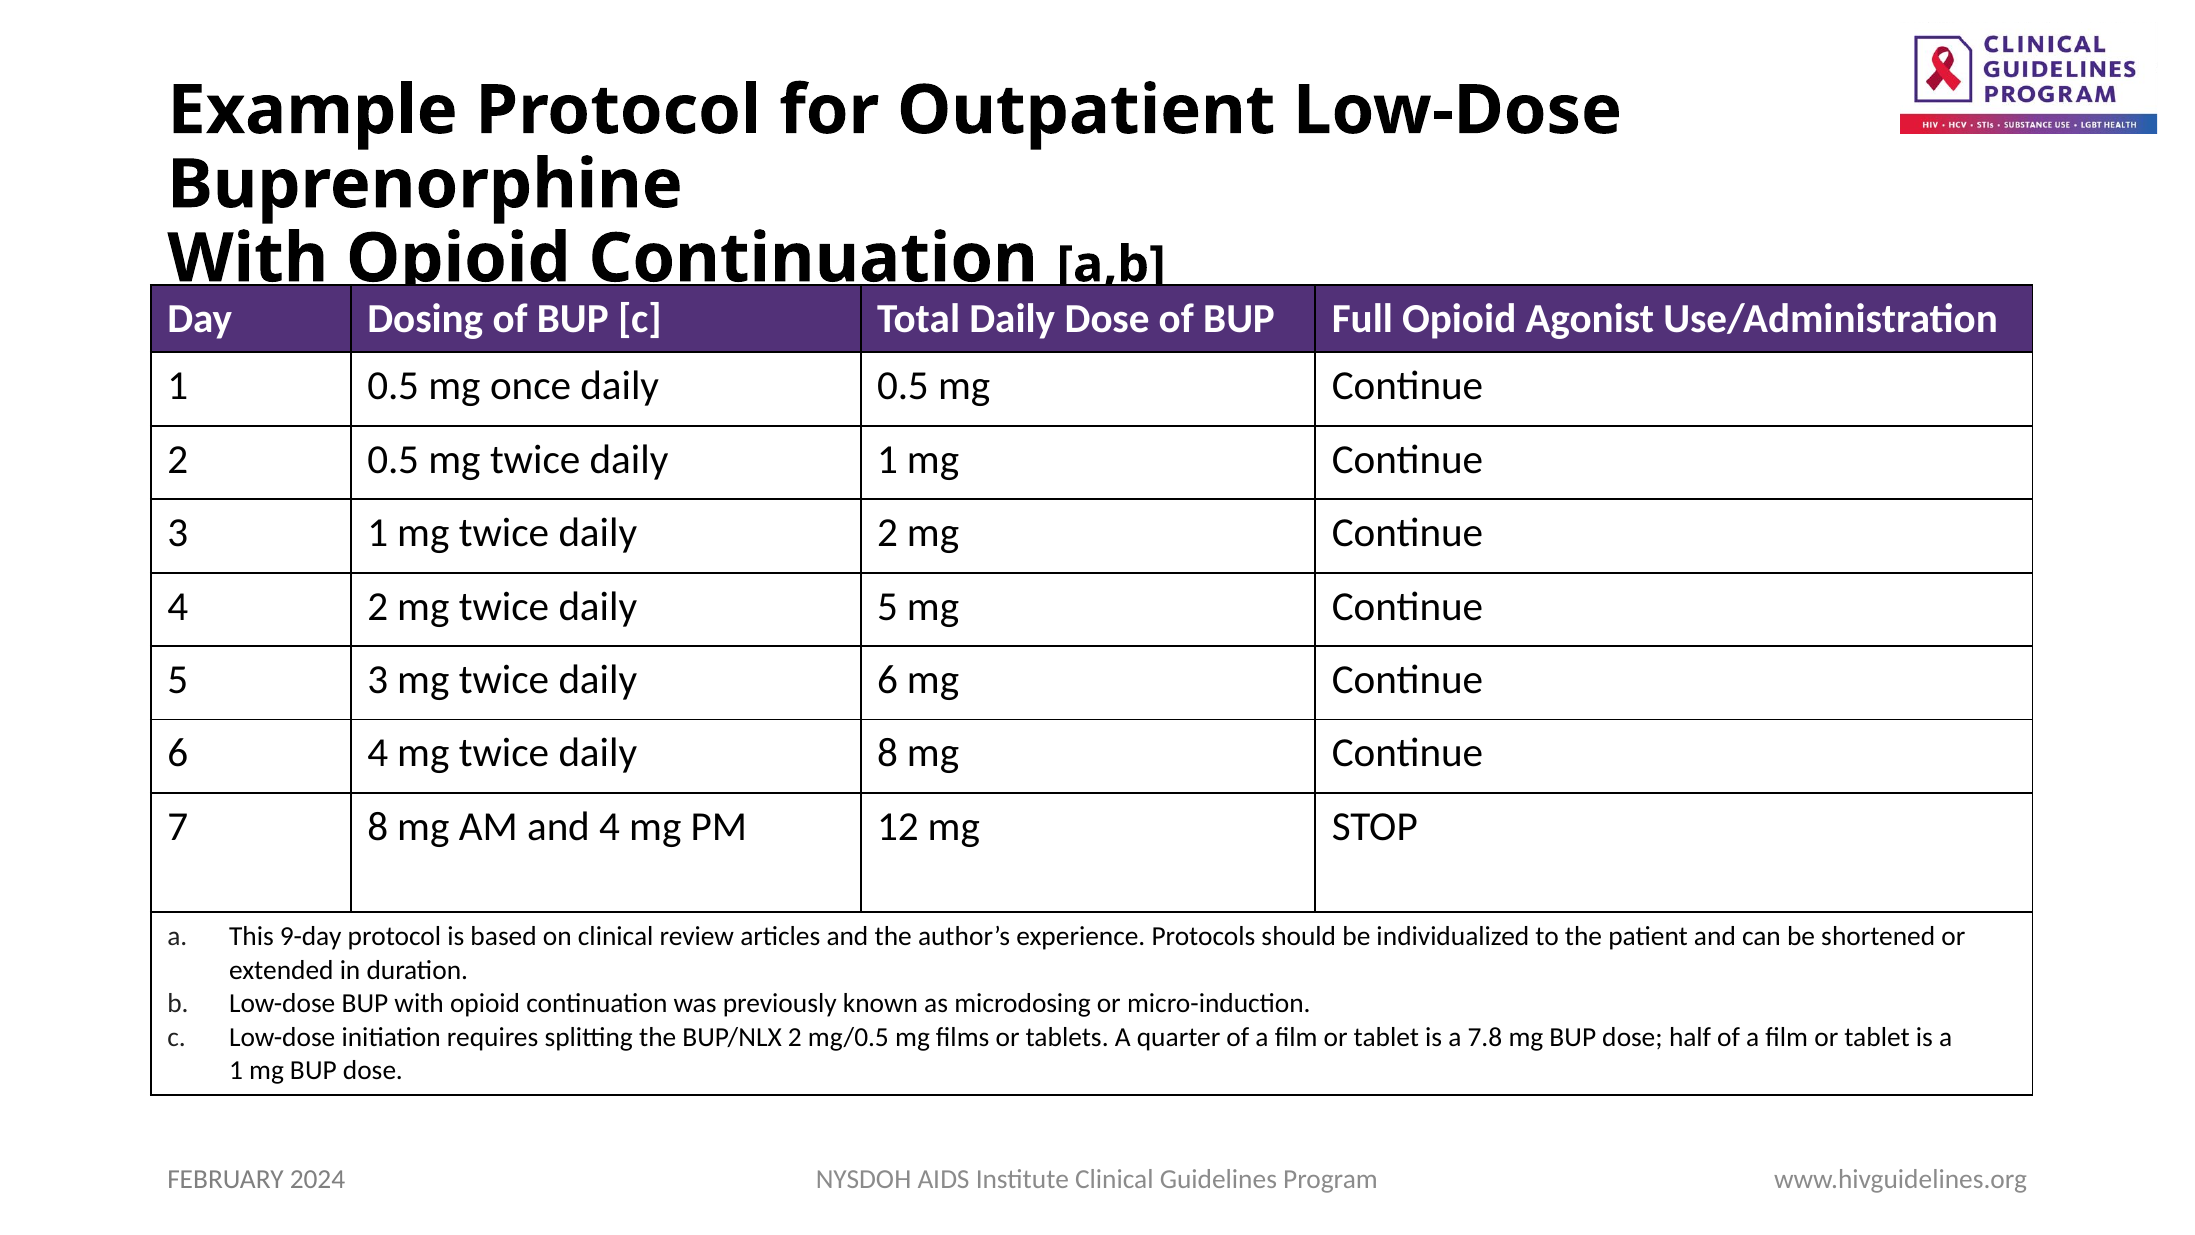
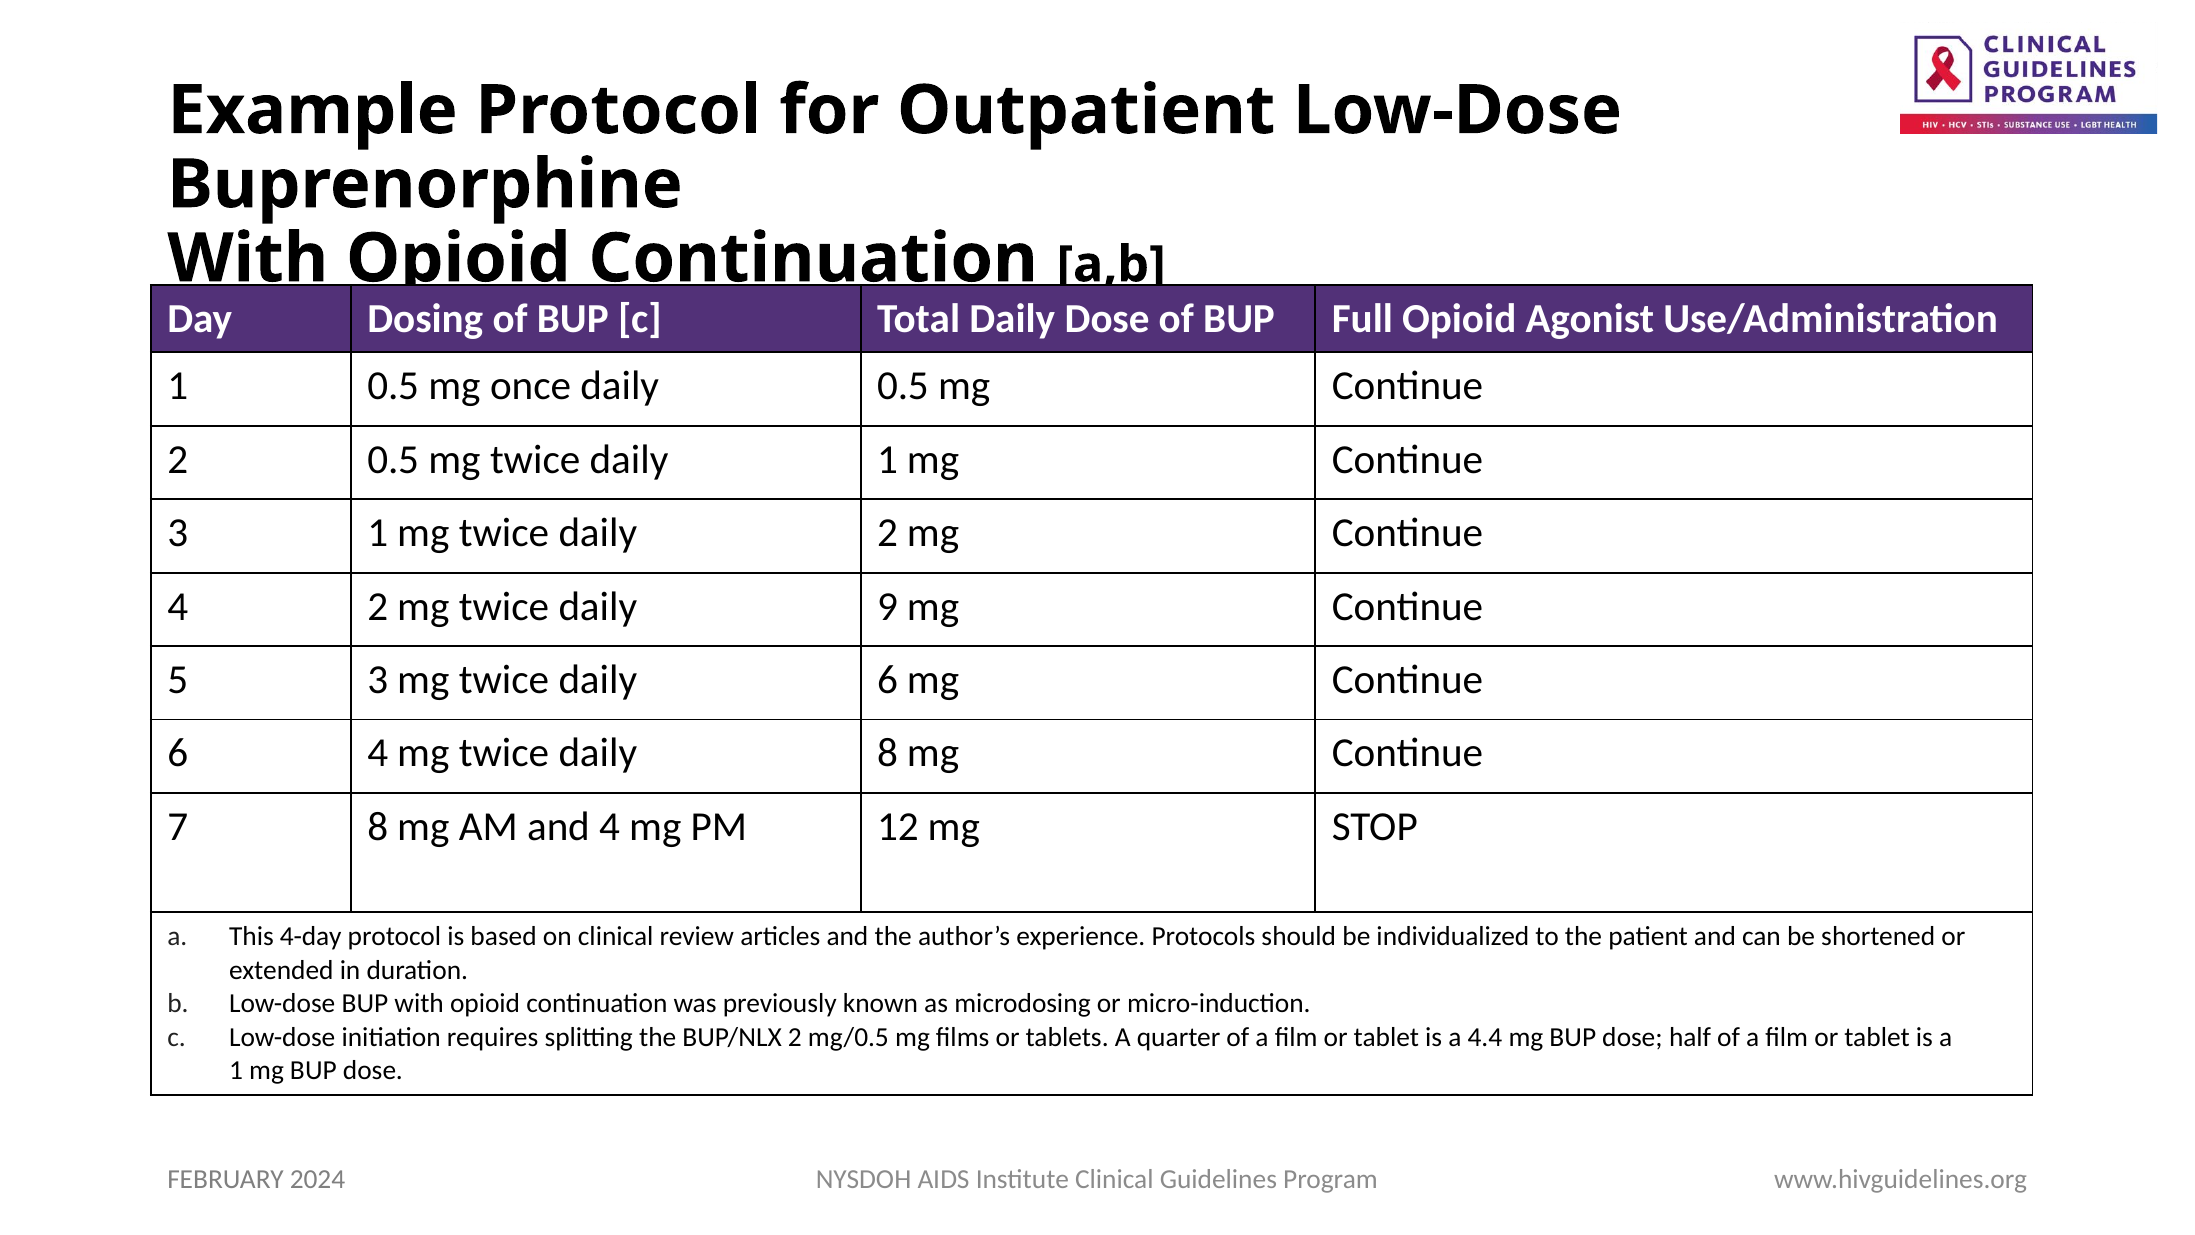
daily 5: 5 -> 9 (887, 606)
9-day: 9-day -> 4-day (311, 937)
7.8: 7.8 -> 4.4 (1485, 1037)
